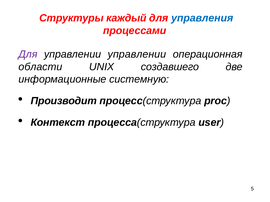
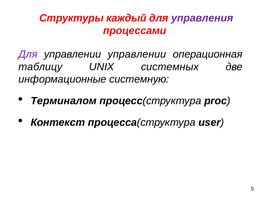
управления colour: blue -> purple (202, 18)
области: области -> таблицу (40, 67)
создавшего: создавшего -> системных (170, 67)
Производит: Производит -> Терминалом (64, 101)
